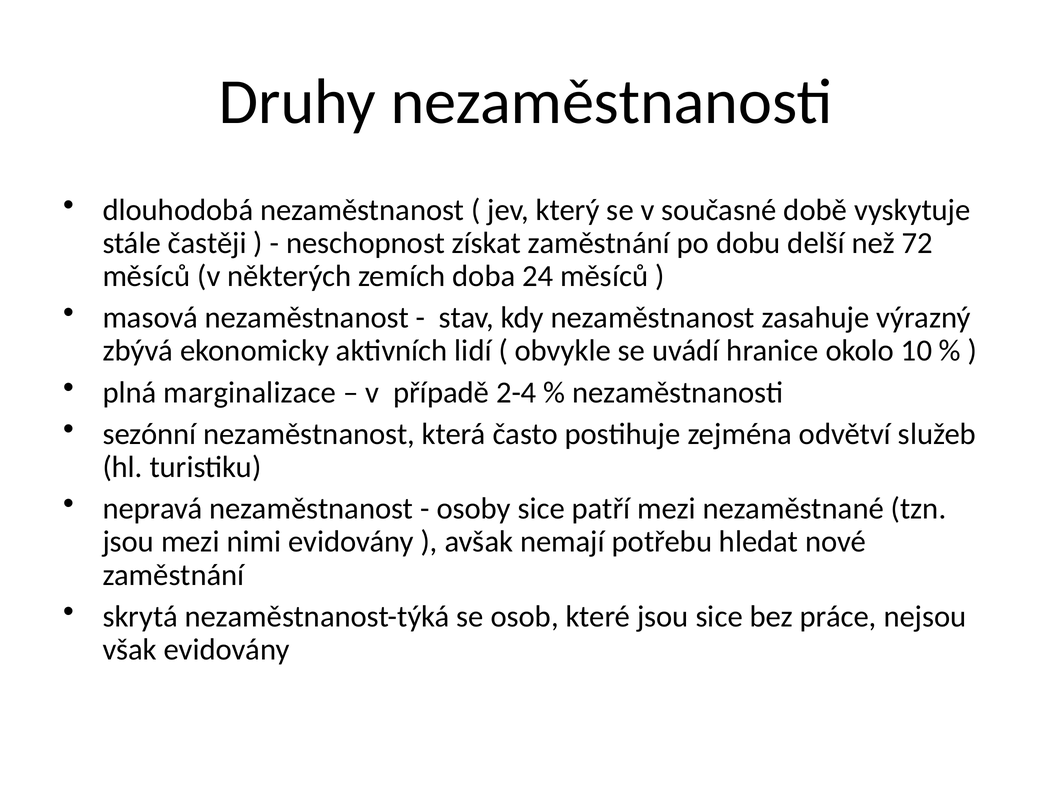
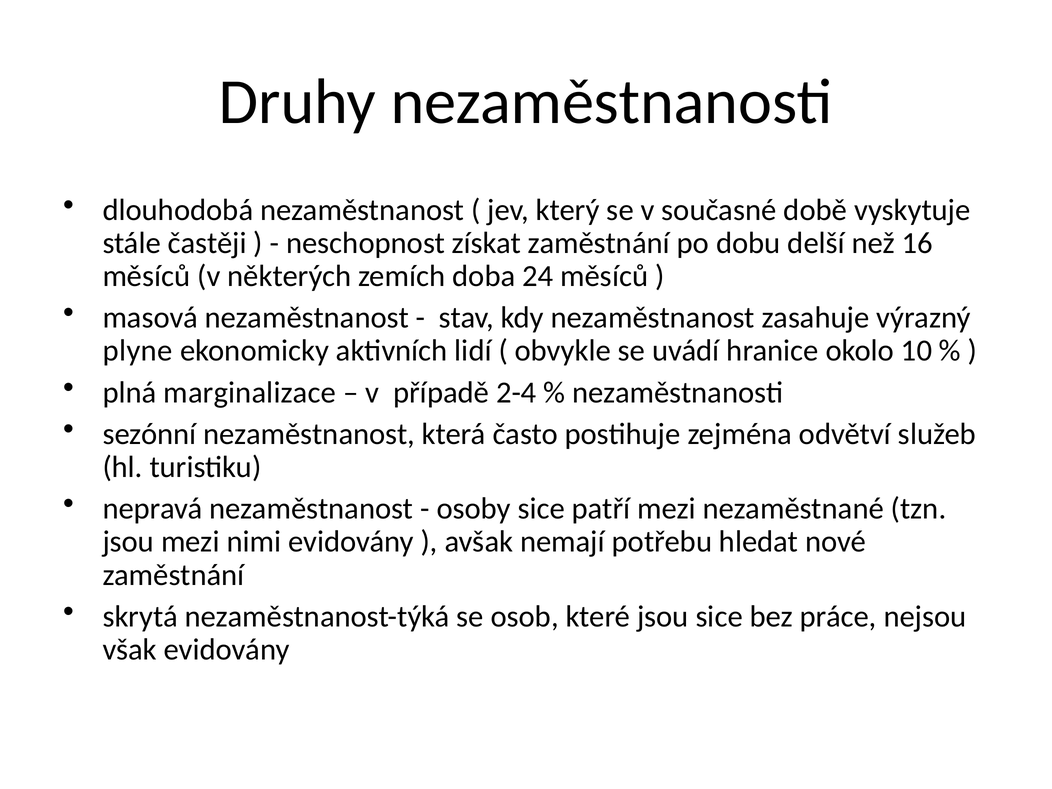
72: 72 -> 16 (917, 243)
zbývá: zbývá -> plyne (138, 351)
